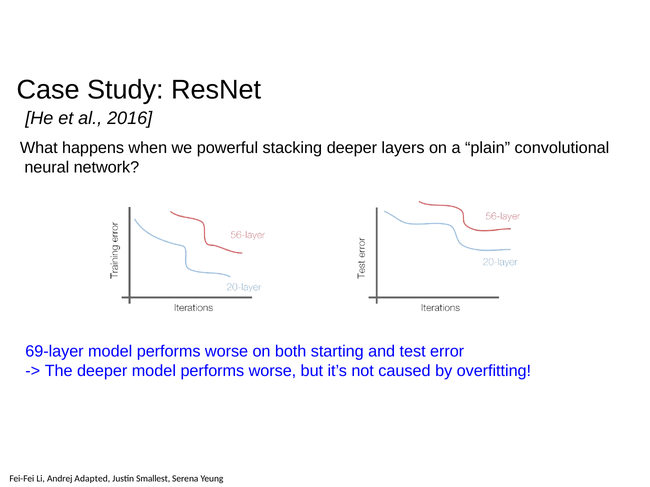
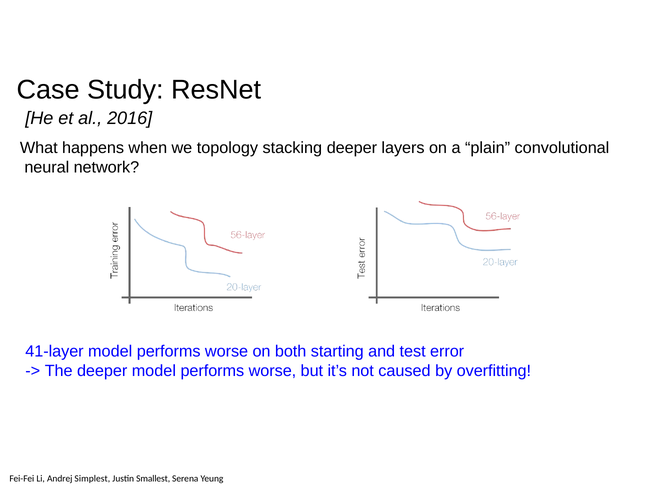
powerful: powerful -> topology (227, 148)
69-layer: 69-layer -> 41-layer (55, 352)
Adapted: Adapted -> Simplest (92, 479)
